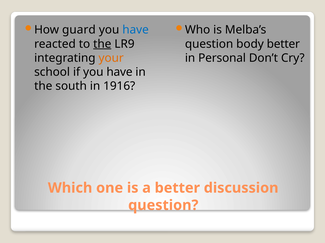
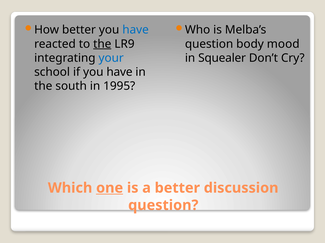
How guard: guard -> better (79, 30)
body better: better -> mood (283, 44)
your colour: orange -> blue (111, 58)
Personal: Personal -> Squealer (222, 58)
1916: 1916 -> 1995 (119, 86)
one underline: none -> present (110, 188)
